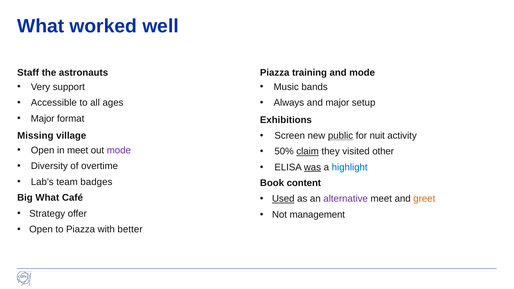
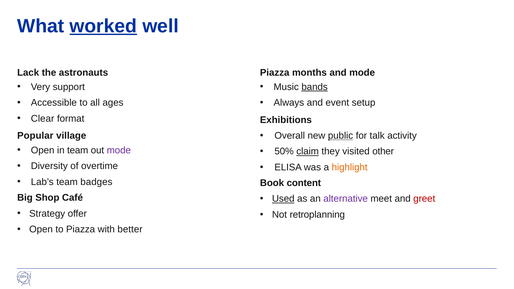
worked underline: none -> present (103, 26)
Staff: Staff -> Lack (28, 73)
training: training -> months (309, 73)
bands underline: none -> present (315, 87)
and major: major -> event (337, 103)
Major: Major -> Clear (43, 119)
Screen: Screen -> Overall (290, 136)
nuit: nuit -> talk (377, 136)
Missing: Missing -> Popular (35, 136)
in meet: meet -> team (78, 150)
was underline: present -> none (312, 167)
highlight colour: blue -> orange (350, 167)
Big What: What -> Shop (47, 198)
greet colour: orange -> red (424, 199)
management: management -> retroplanning (317, 215)
